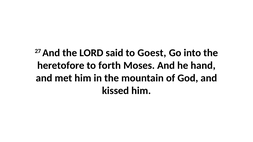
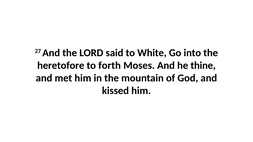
Goest: Goest -> White (152, 53)
hand: hand -> thine (203, 66)
